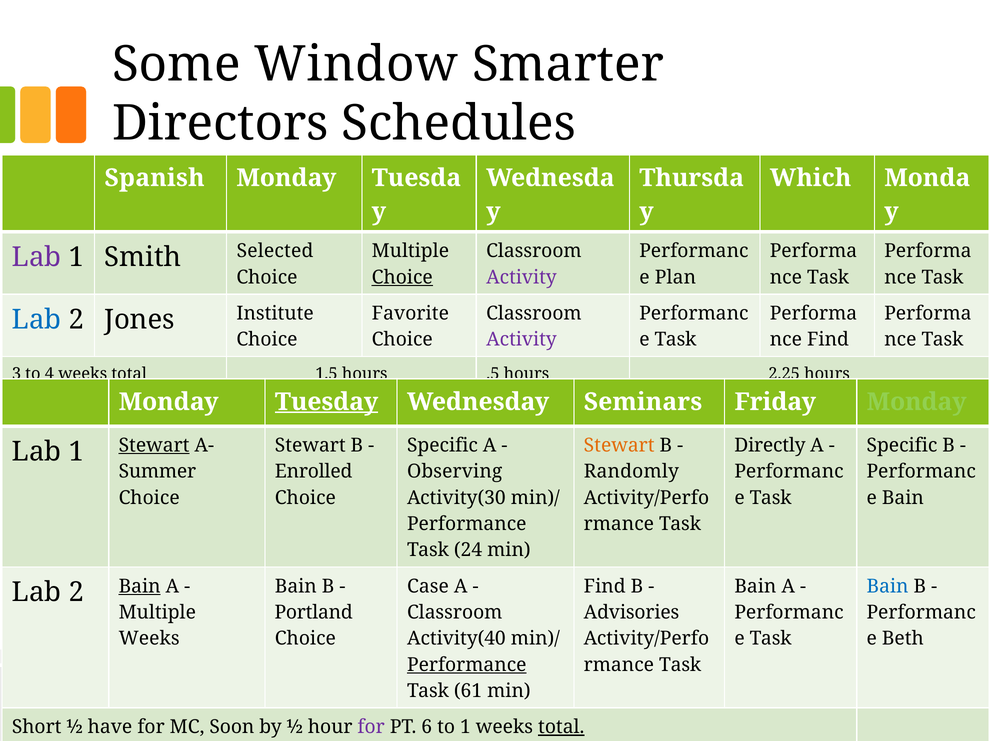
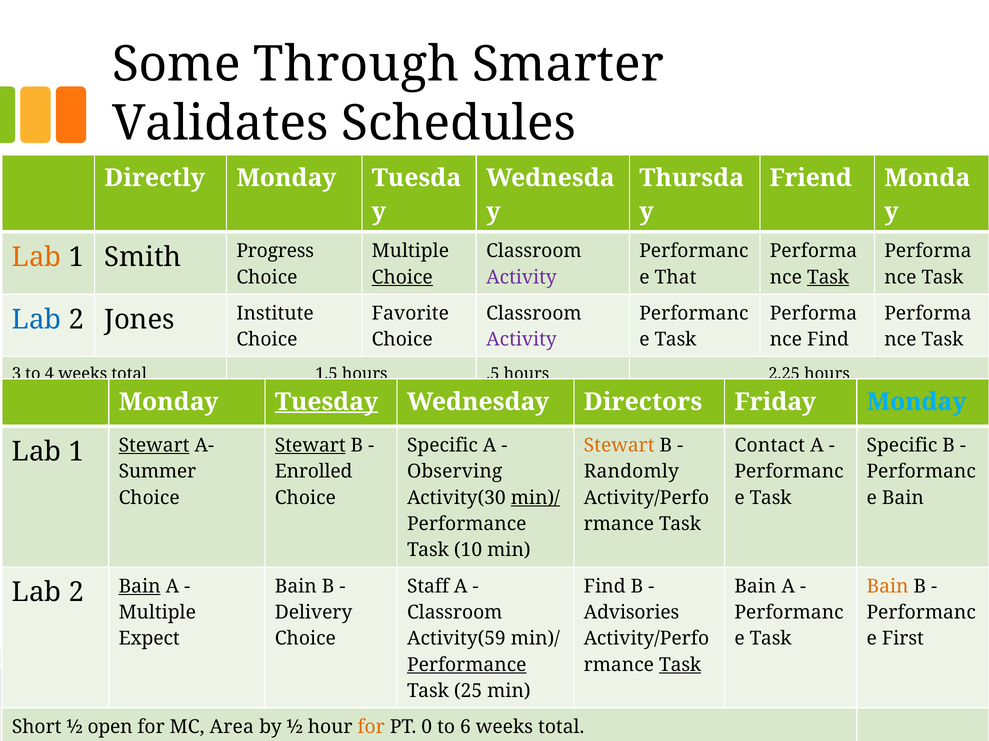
Window: Window -> Through (356, 64)
Directors: Directors -> Validates (220, 124)
Spanish: Spanish -> Directly (155, 178)
Which: Which -> Friend (811, 178)
Lab colour: purple -> orange (37, 258)
Selected: Selected -> Progress (275, 251)
Plan: Plan -> That (676, 278)
Task underline: none -> present (828, 278)
Seminars: Seminars -> Directors (643, 402)
Monday colour: light green -> light blue (917, 402)
Stewart underline: none -> present (310, 446)
Directly: Directly -> Contact (770, 446)
min)/ underline: none -> present (535, 498)
24: 24 -> 10 (468, 551)
Case: Case -> Staff (428, 587)
Bain colour: blue -> orange (888, 587)
Portland: Portland -> Delivery (314, 613)
Weeks: Weeks -> Expect (149, 639)
Activity(40: Activity(40 -> Activity(59 (456, 639)
Beth: Beth -> First (903, 639)
Task underline: none -> present (680, 665)
61: 61 -> 25 (468, 692)
½ have: have -> open (110, 728)
Soon: Soon -> Area (232, 728)
for colour: purple -> orange (371, 728)
6: 6 -> 0 (427, 728)
to 1: 1 -> 6 (465, 728)
total underline: present -> none (561, 728)
